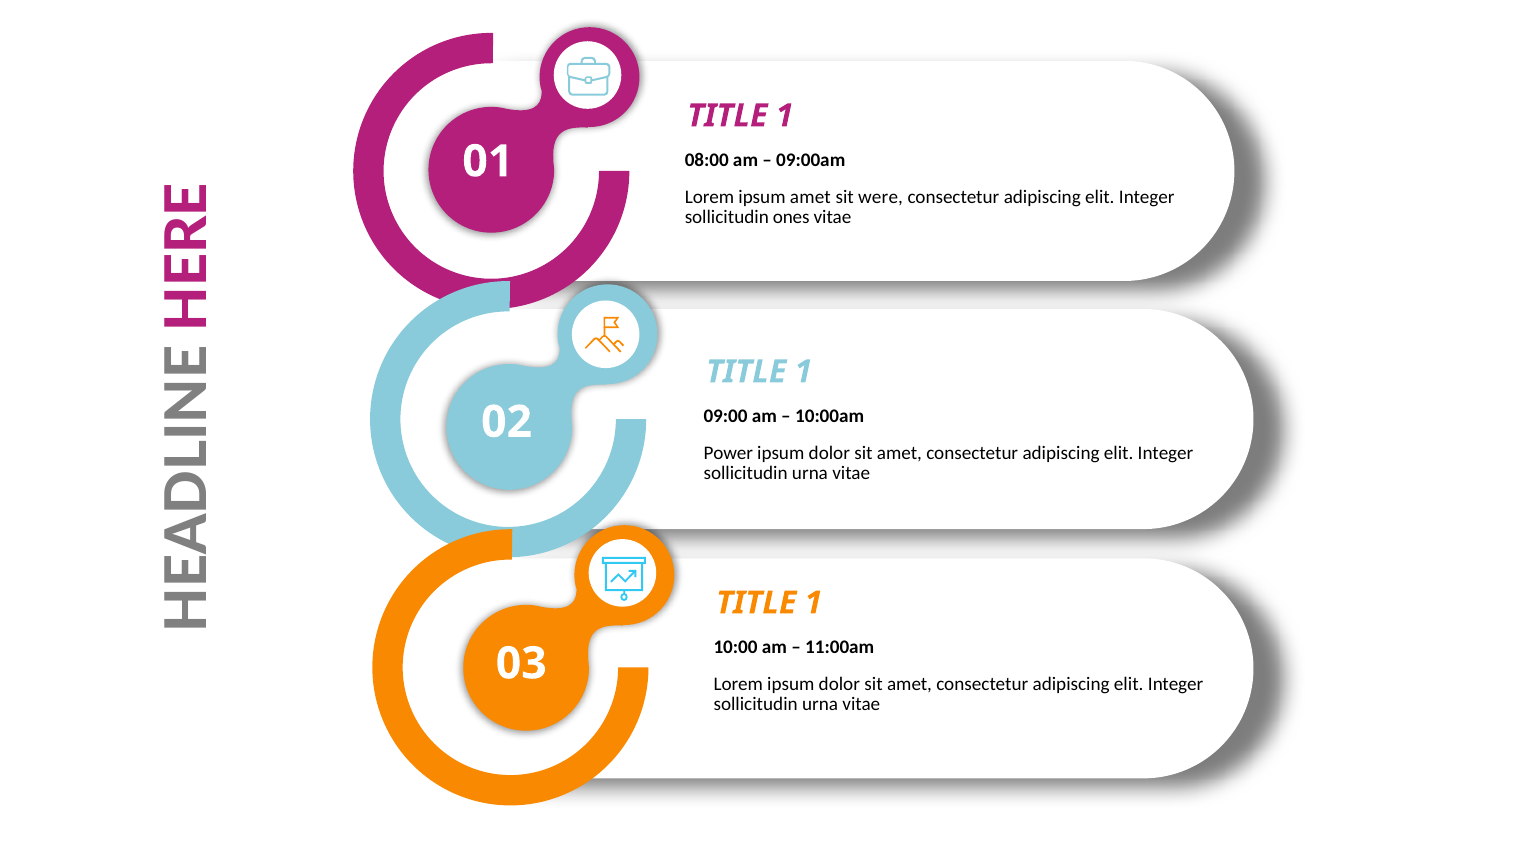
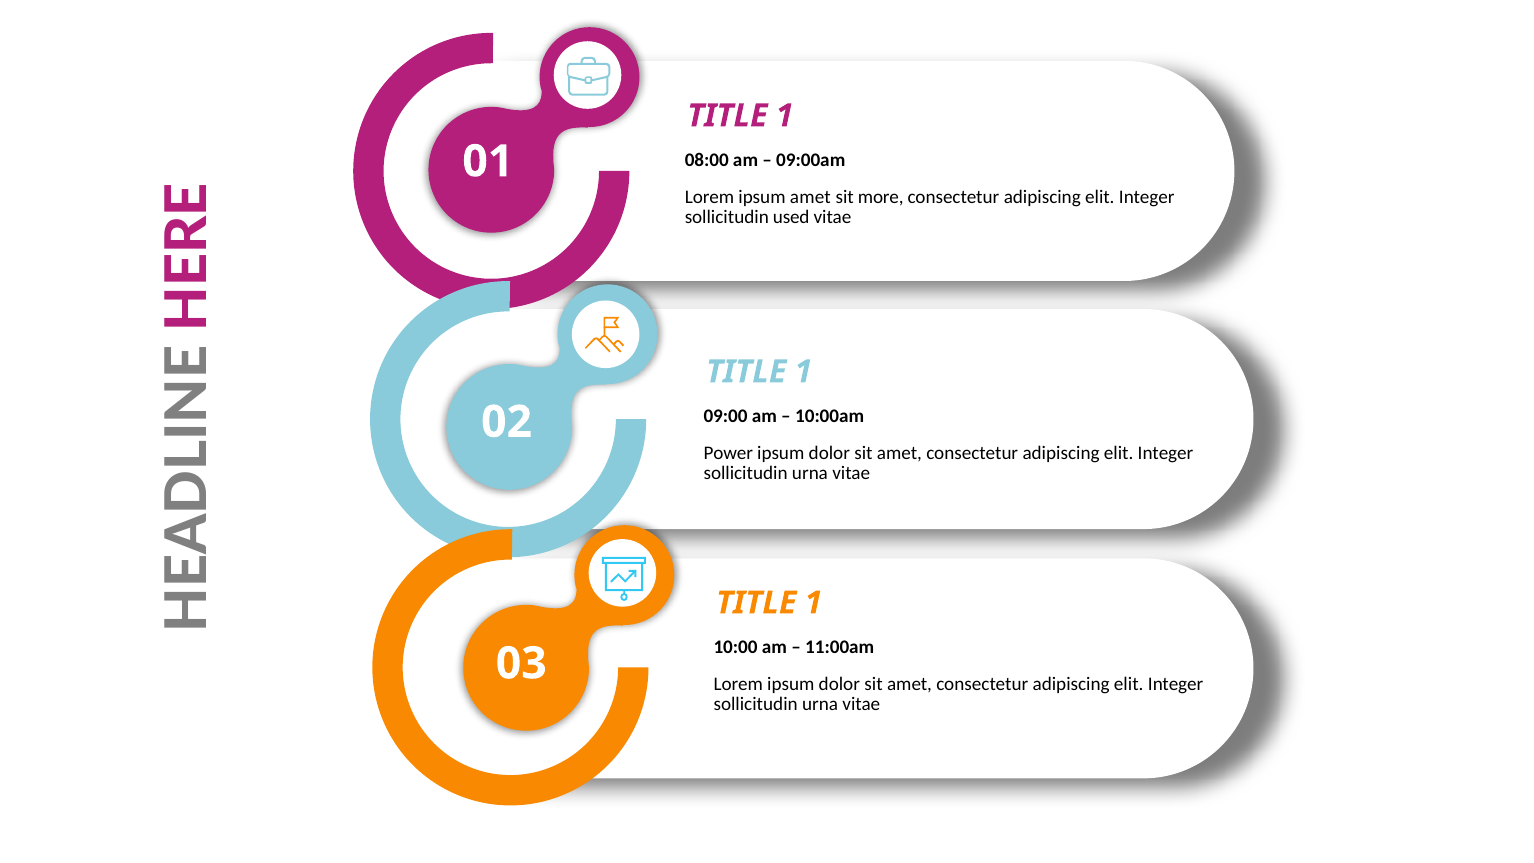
were: were -> more (881, 197)
ones: ones -> used (791, 217)
